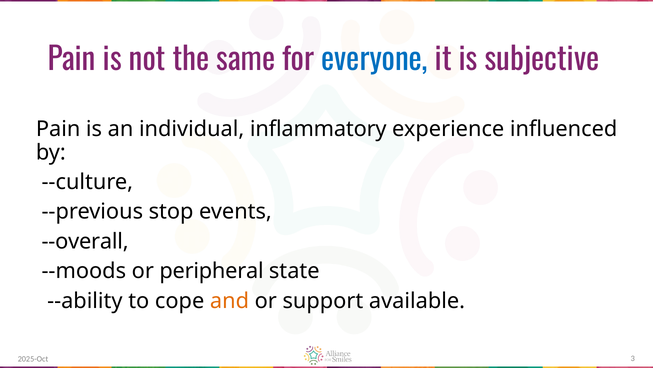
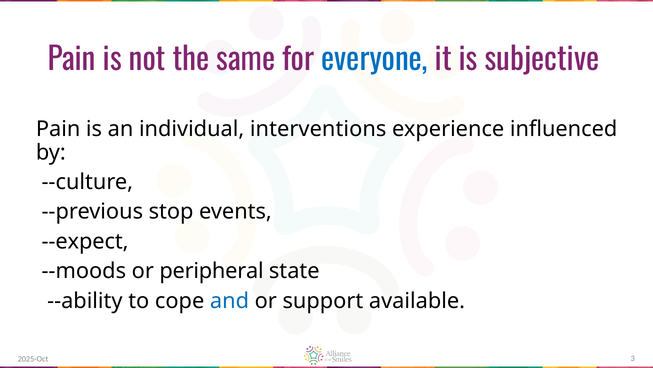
inflammatory: inflammatory -> interventions (318, 129)
--overall: --overall -> --expect (85, 241)
and colour: orange -> blue (229, 300)
